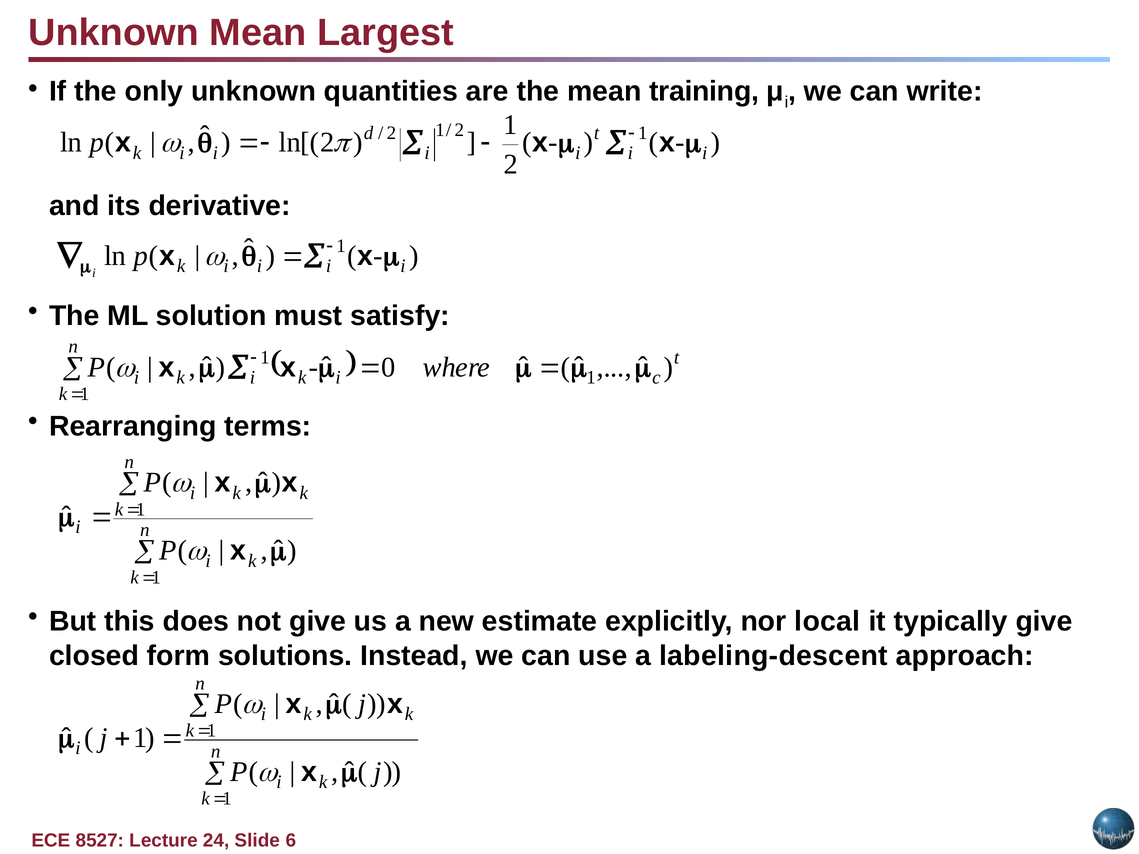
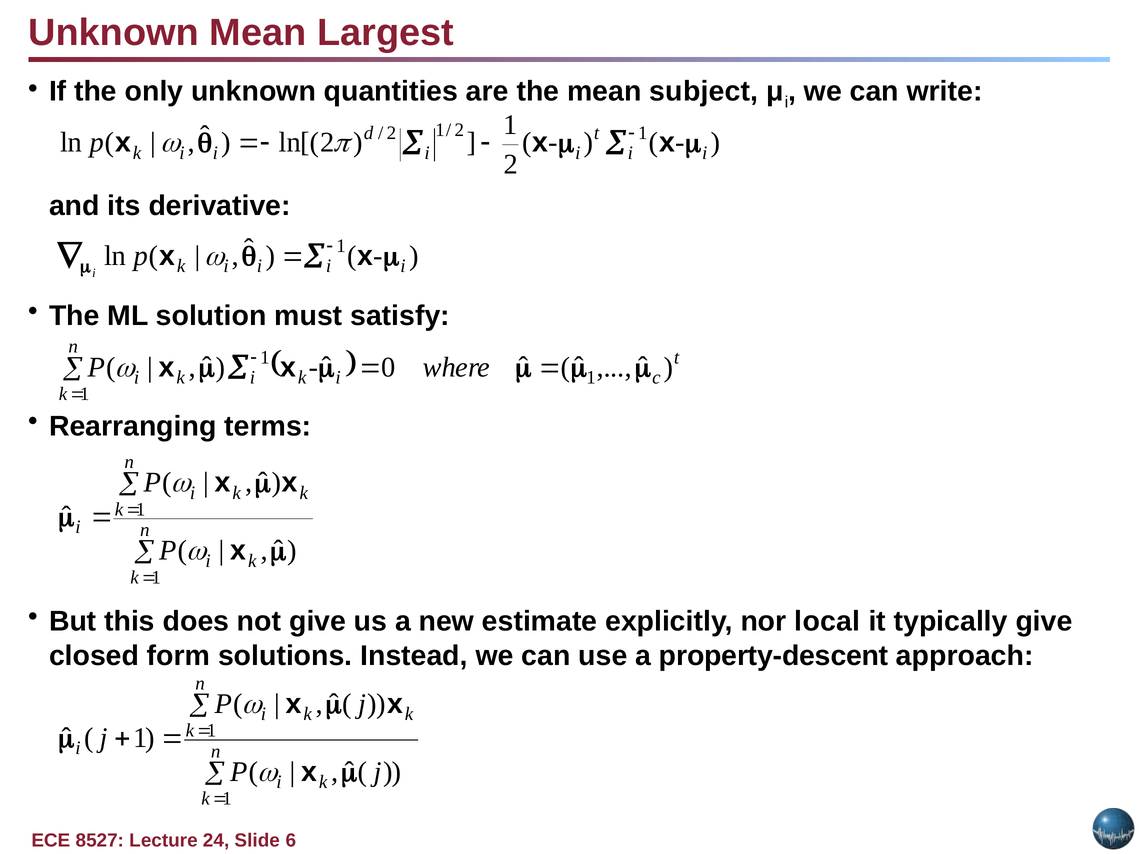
training: training -> subject (704, 91)
labeling-descent: labeling-descent -> property-descent (774, 656)
